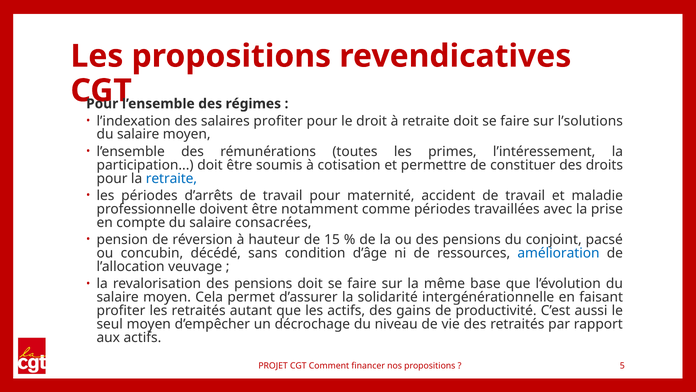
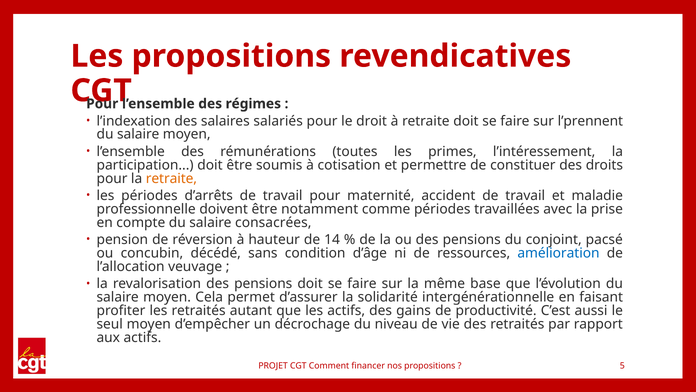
salaires profiter: profiter -> salariés (278, 121)
l’solutions: l’solutions -> l’prennent (590, 121)
retraite colour: blue -> orange (171, 178)
15: 15 -> 14 (332, 240)
